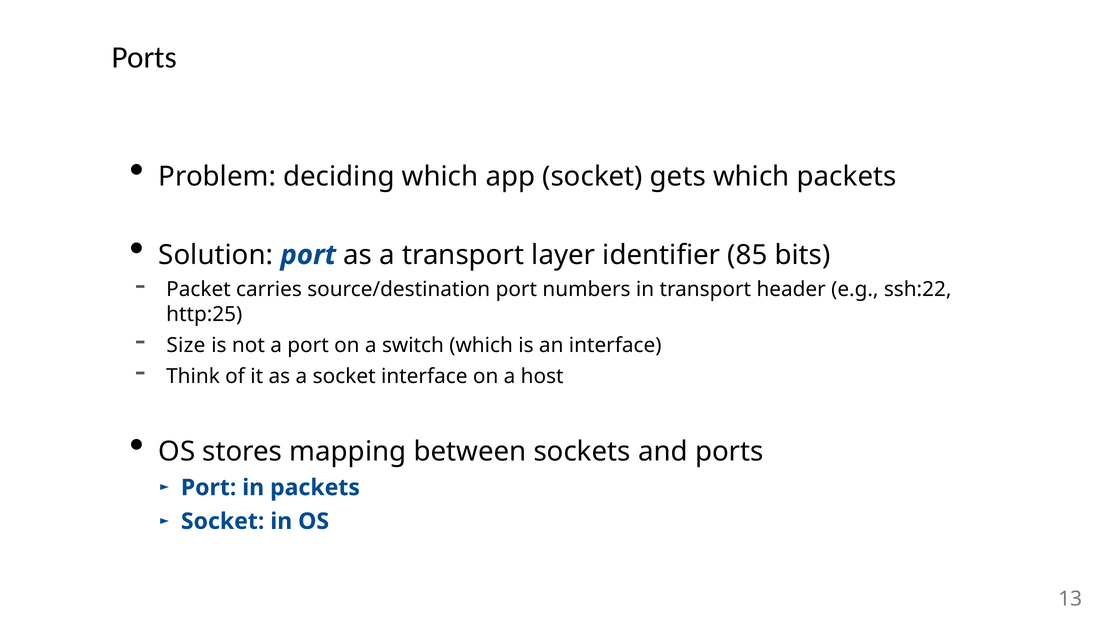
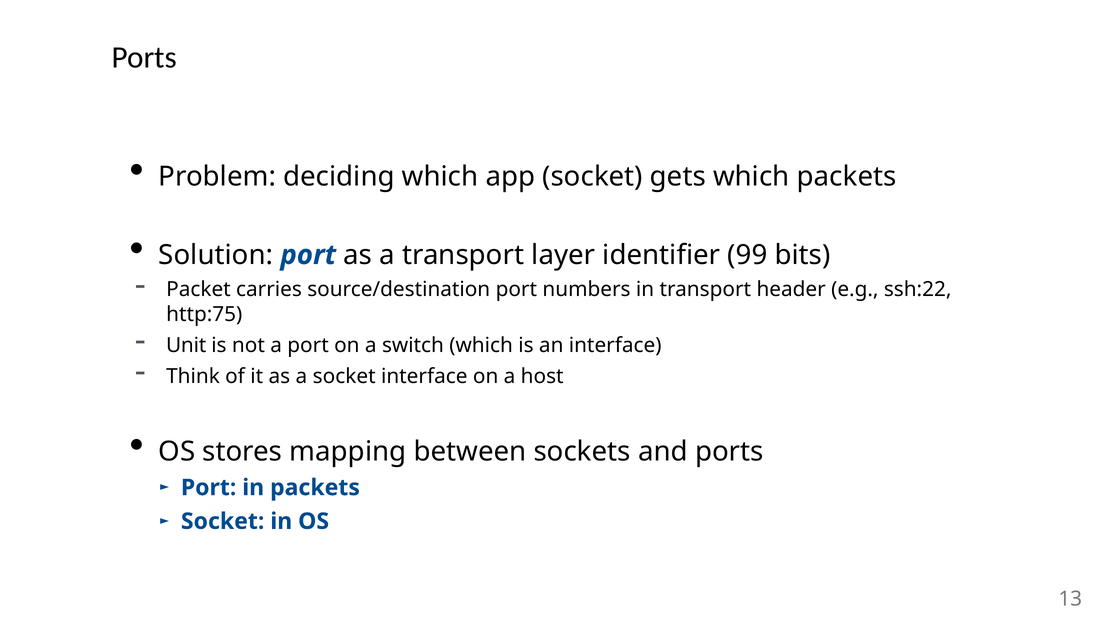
85: 85 -> 99 (747, 255)
http:25: http:25 -> http:75 (204, 315)
Size: Size -> Unit (186, 346)
